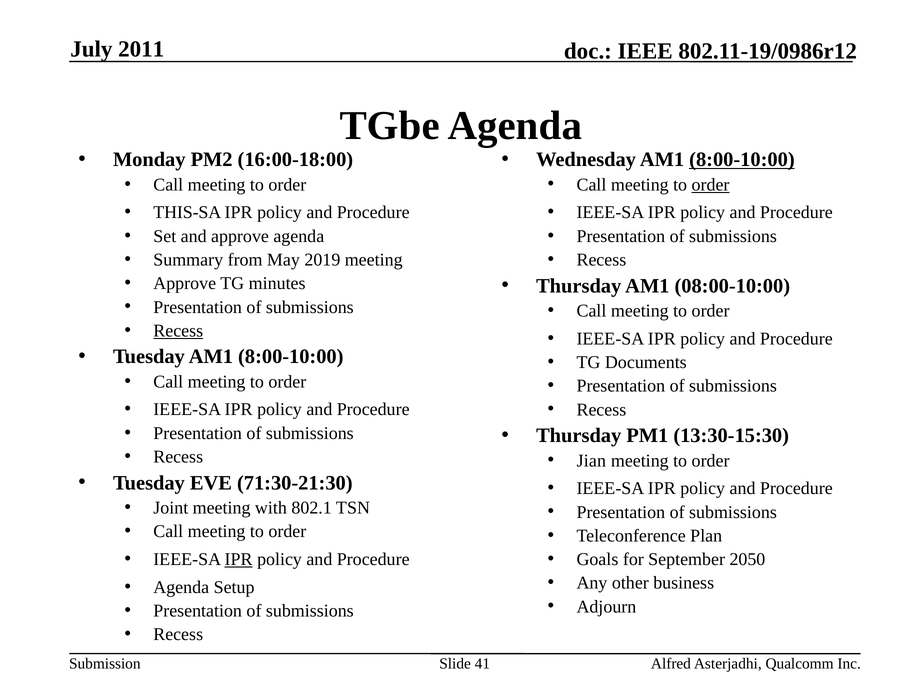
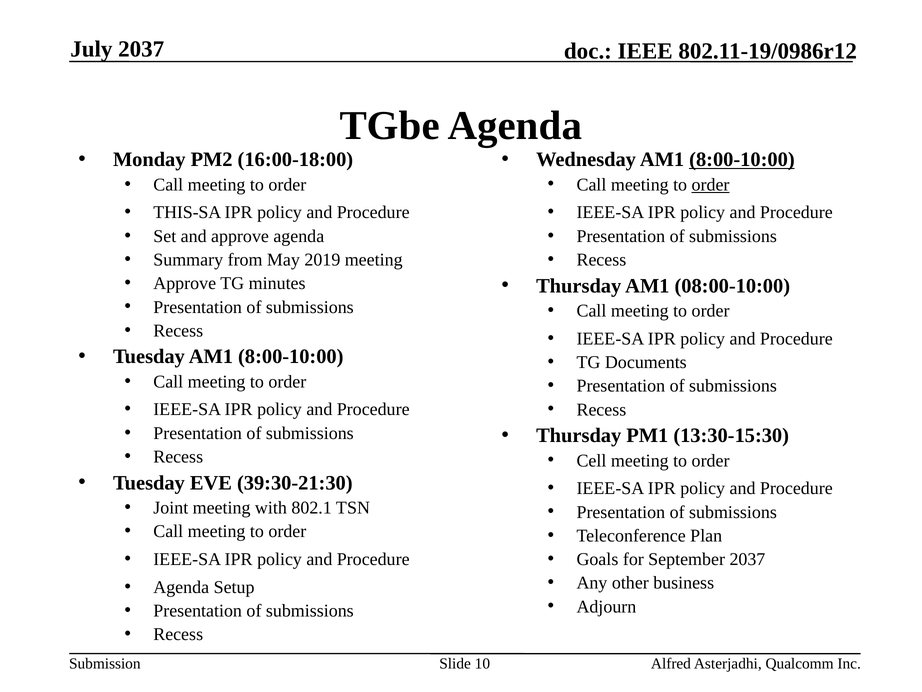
July 2011: 2011 -> 2037 (141, 49)
Recess underline: present -> none (178, 330)
Jian: Jian -> Cell (591, 460)
71:30-21:30: 71:30-21:30 -> 39:30-21:30 (295, 483)
IPR underline: present -> none (239, 559)
September 2050: 2050 -> 2037 (747, 559)
41: 41 -> 10 (482, 663)
